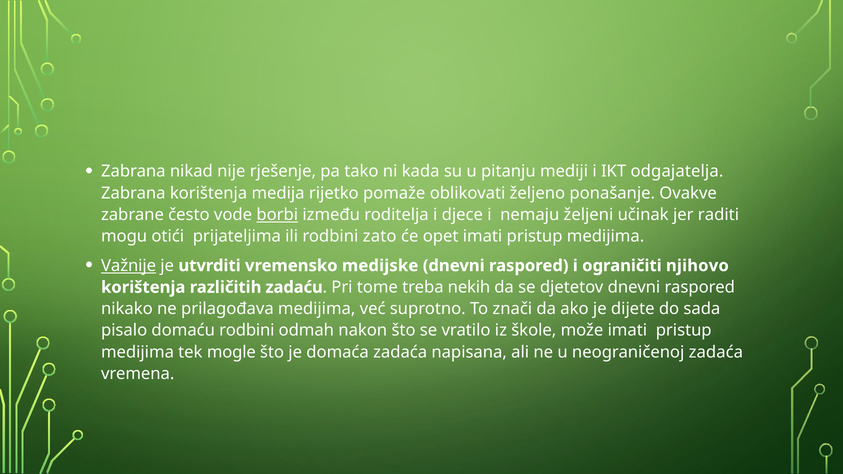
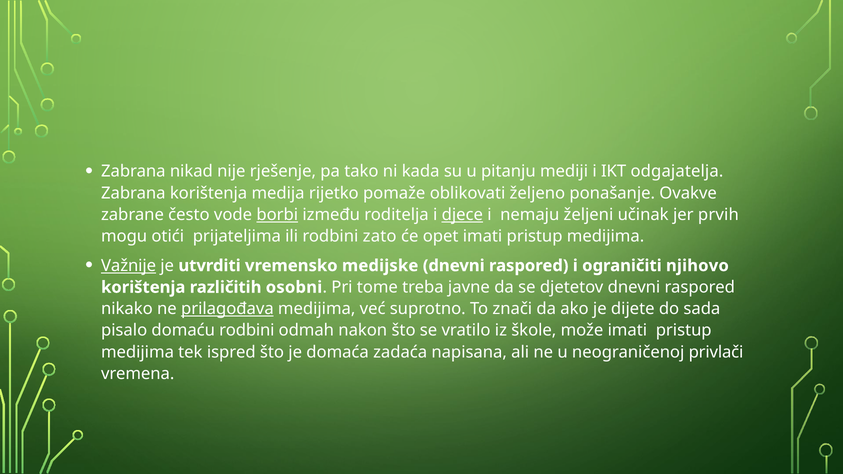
djece underline: none -> present (462, 215)
raditi: raditi -> prvih (718, 215)
zadaću: zadaću -> osobni (294, 287)
nekih: nekih -> javne (469, 287)
prilagođava underline: none -> present (227, 309)
mogle: mogle -> ispred (231, 352)
neograničenoj zadaća: zadaća -> privlači (716, 352)
